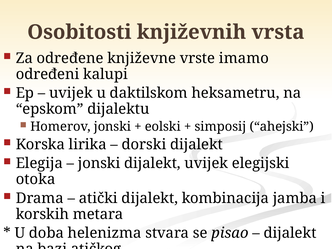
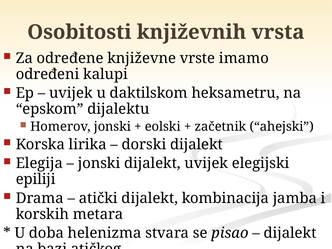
simposij: simposij -> začetnik (220, 127)
otoka: otoka -> epiliji (36, 179)
